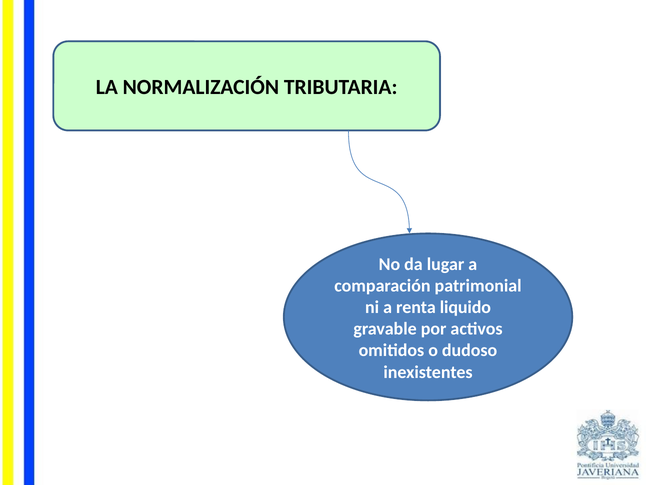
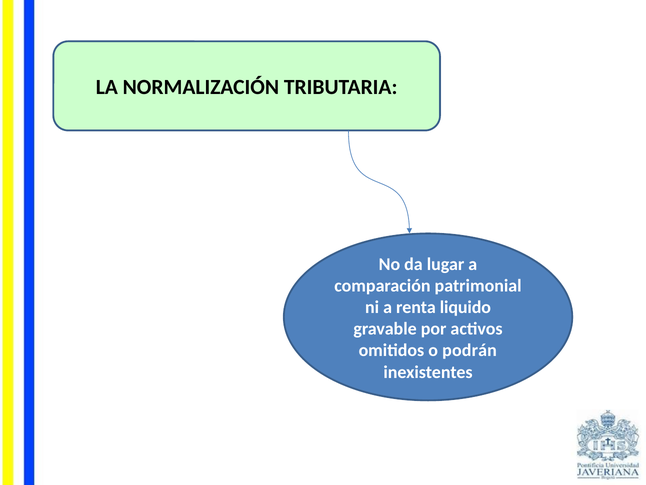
dudoso: dudoso -> podrán (470, 350)
